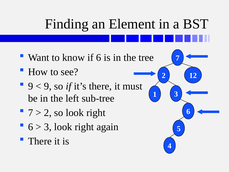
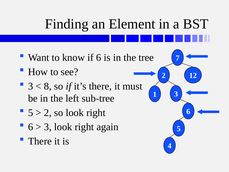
9: 9 -> 3 (31, 86)
9: 9 -> 8 (48, 86)
7: 7 -> 5 (31, 113)
